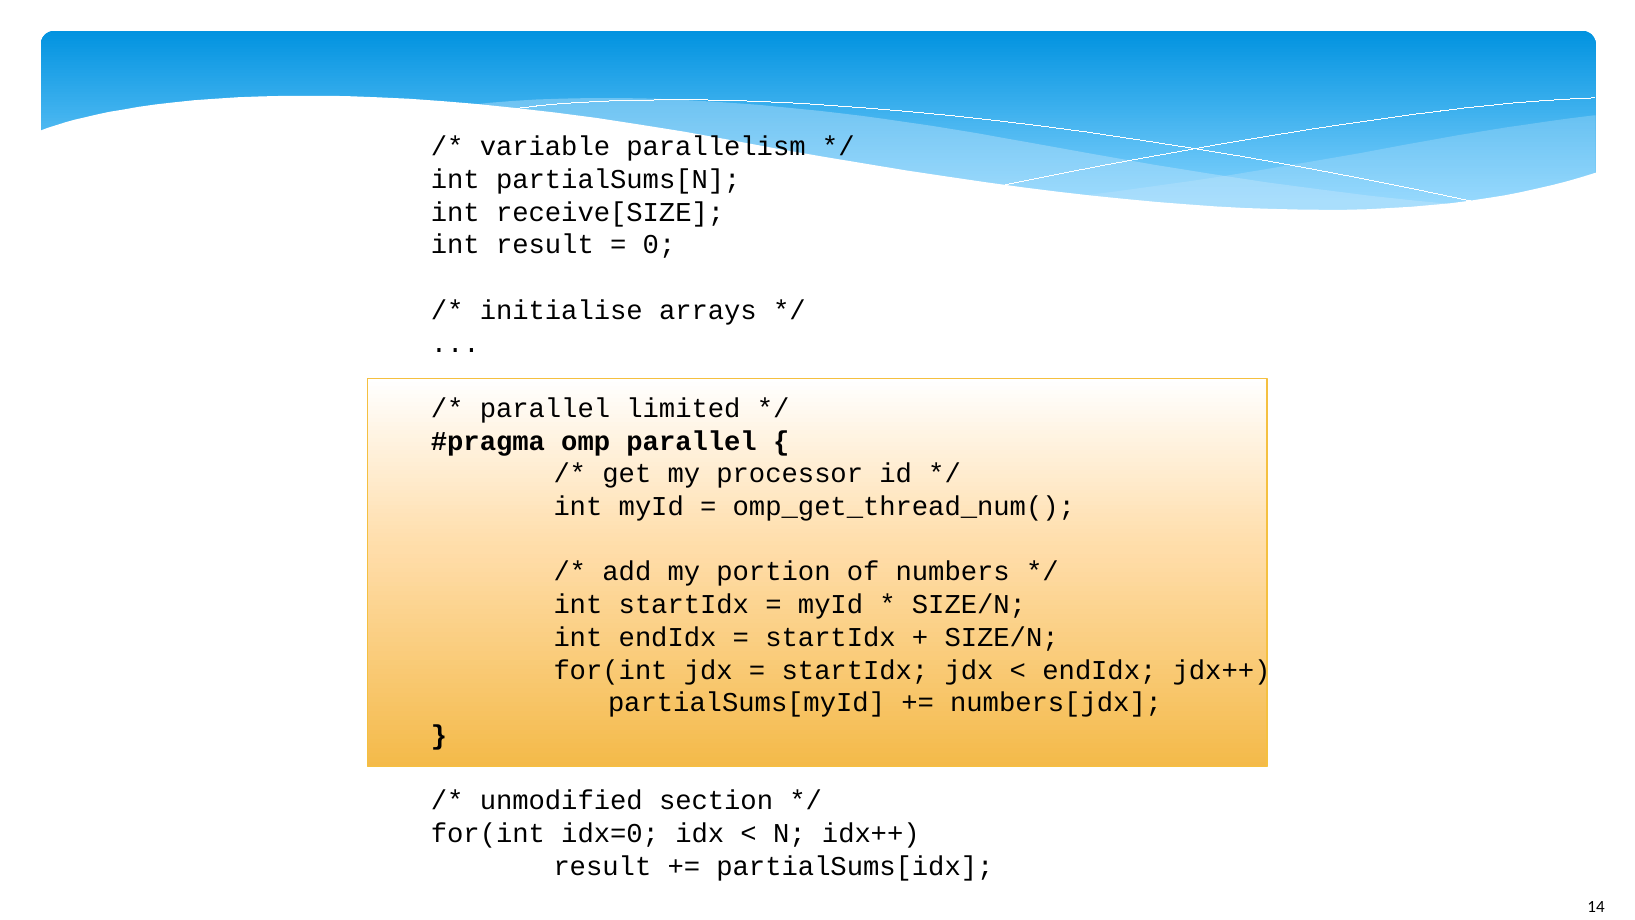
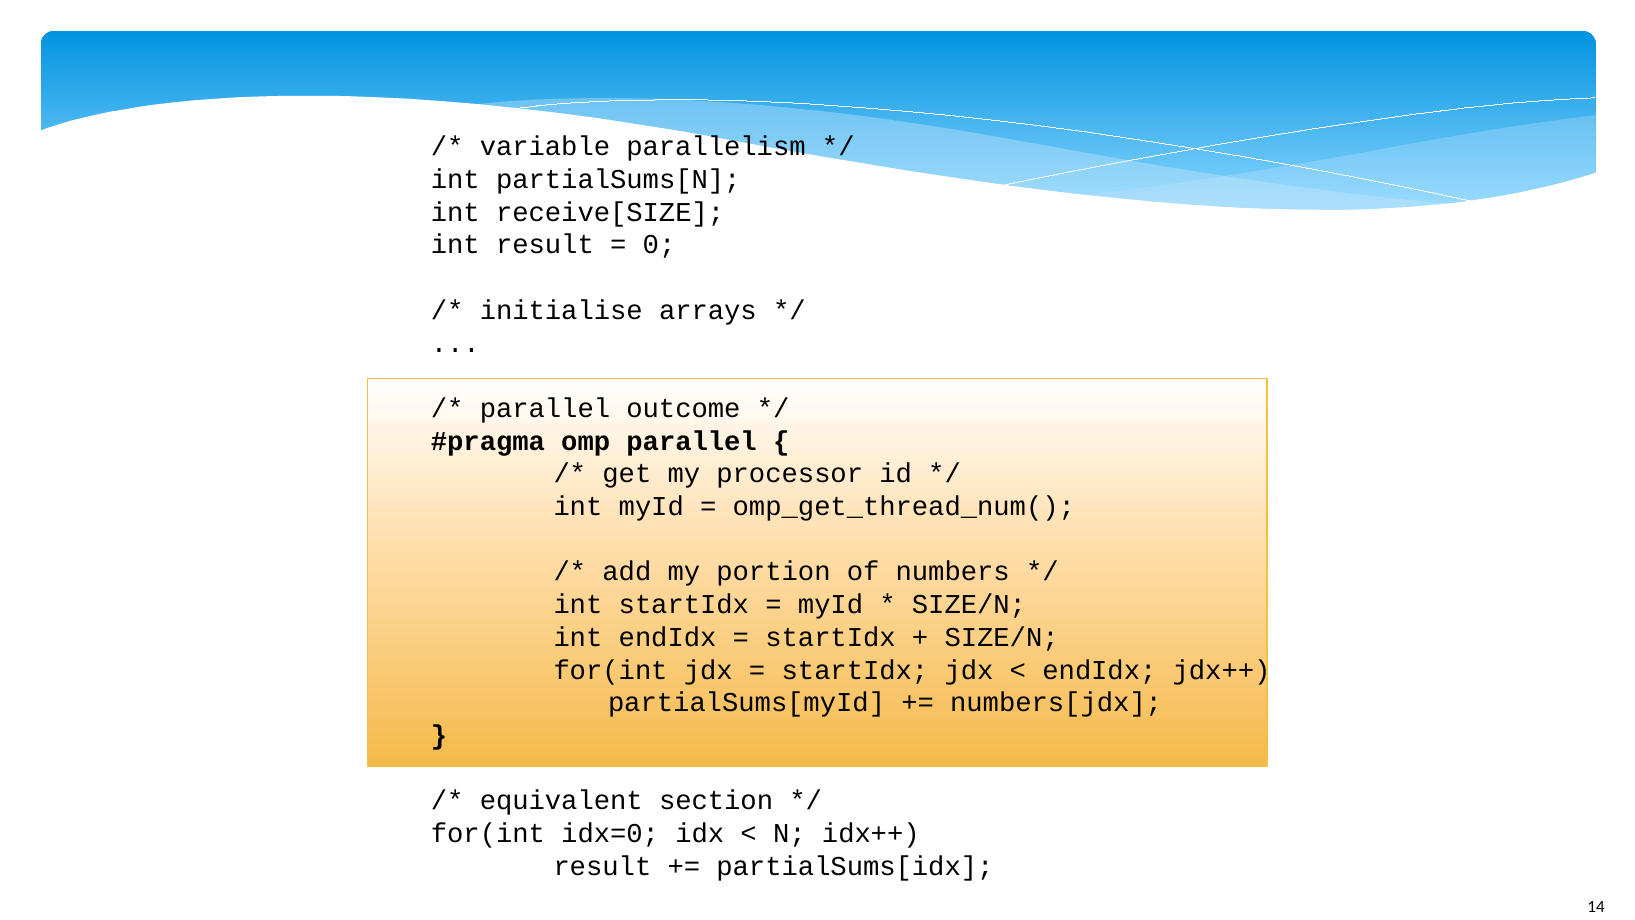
limited: limited -> outcome (683, 408)
unmodified: unmodified -> equivalent (561, 801)
